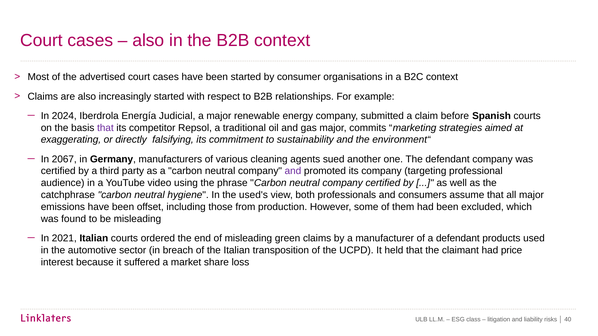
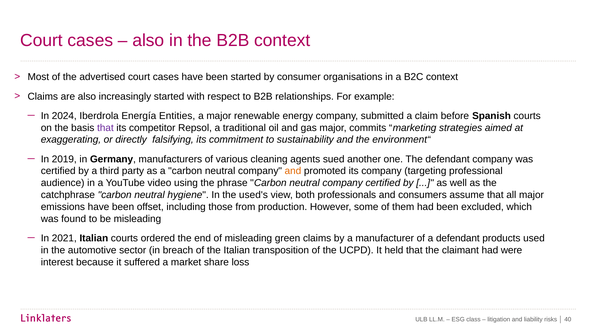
Judicial: Judicial -> Entities (177, 116)
2067: 2067 -> 2019 (64, 159)
and colour: purple -> orange (293, 171)
price: price -> were (512, 250)
